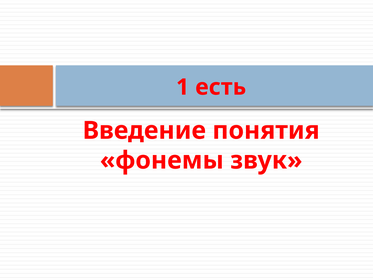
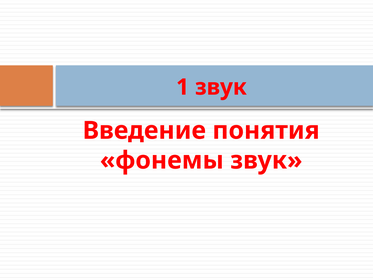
1 есть: есть -> звук (221, 87)
